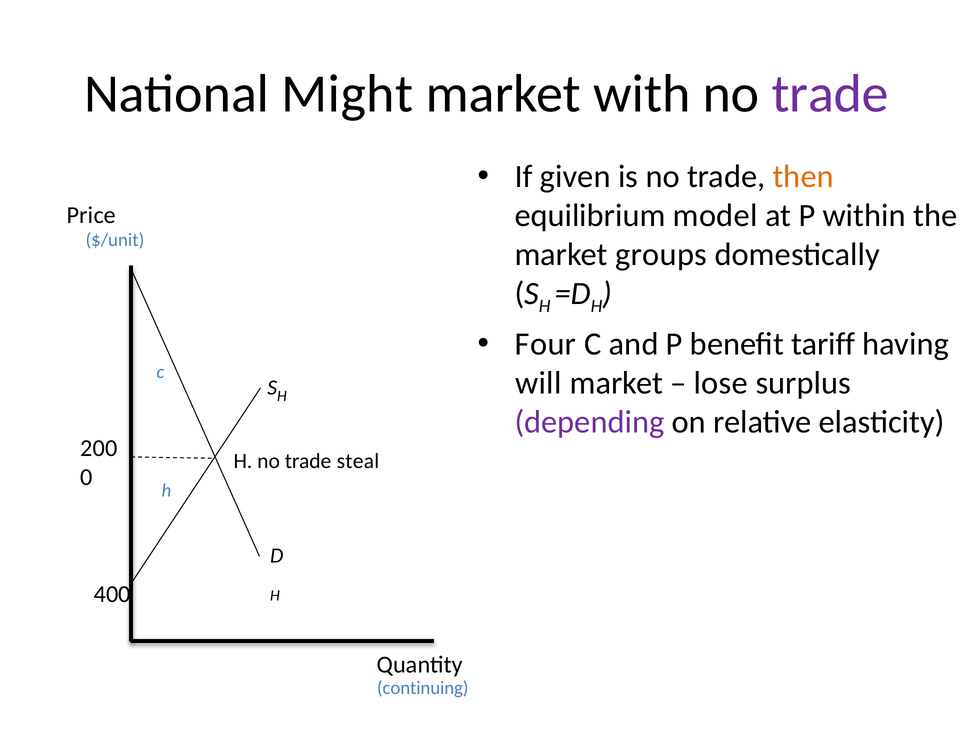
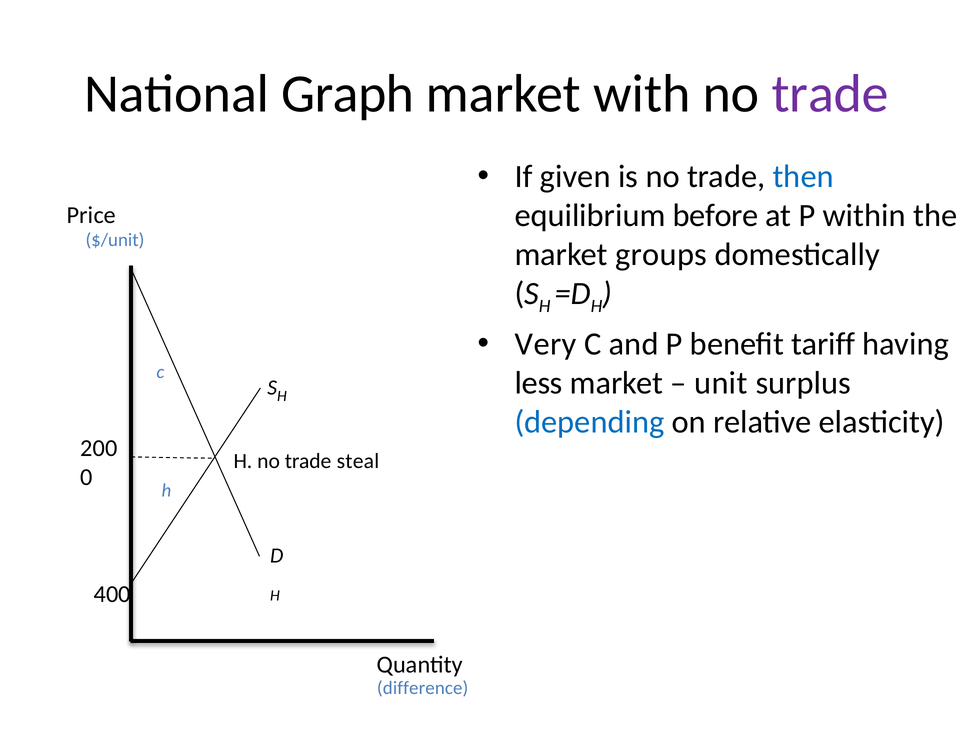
Might: Might -> Graph (348, 94)
then colour: orange -> blue (803, 177)
model: model -> before (716, 216)
Four: Four -> Very (546, 344)
will: will -> less (539, 383)
lose: lose -> unit (721, 383)
depending colour: purple -> blue (589, 422)
continuing: continuing -> difference (423, 688)
